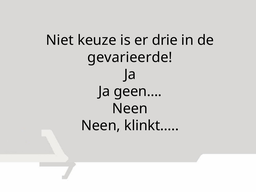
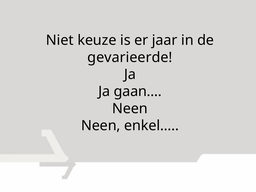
drie: drie -> jaar (165, 40)
geen…: geen… -> gaan… (138, 91)
klinkt…: klinkt… -> enkel… (151, 126)
